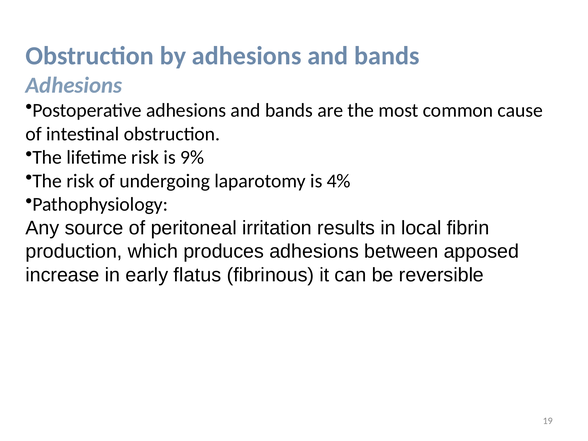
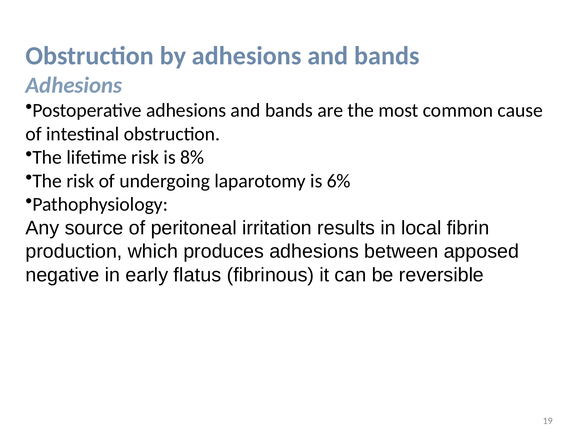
9%: 9% -> 8% (192, 157)
4%: 4% -> 6% (339, 181)
increase: increase -> negative (63, 275)
